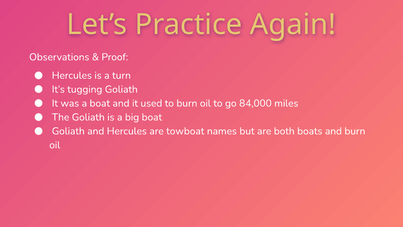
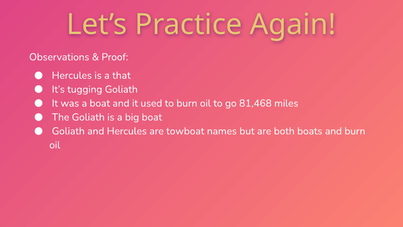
turn: turn -> that (121, 75)
84,000: 84,000 -> 81,468 (255, 103)
